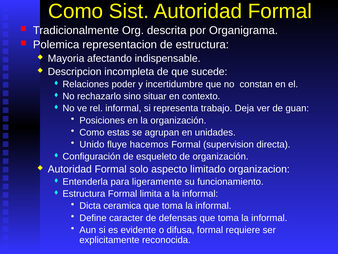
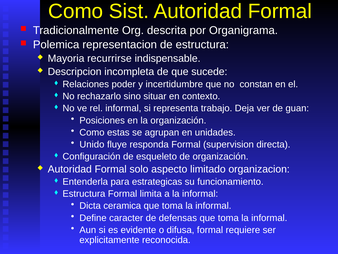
afectando: afectando -> recurrirse (109, 58)
hacemos: hacemos -> responda (149, 144)
ligeramente: ligeramente -> estrategicas (157, 181)
